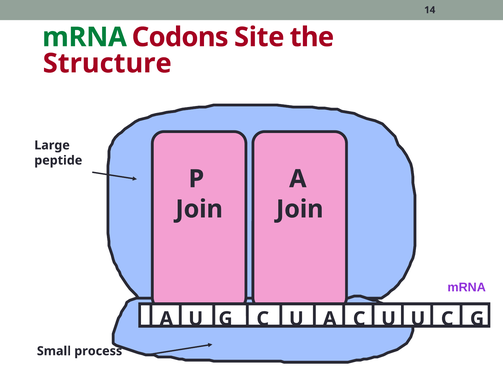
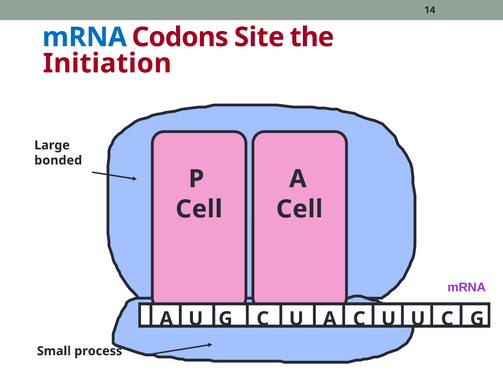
mRNA colour: green -> blue (85, 37)
Structure: Structure -> Initiation (107, 63)
peptide: peptide -> bonded (58, 160)
Join: Join -> Cell (199, 209)
Join: Join -> Cell (300, 209)
